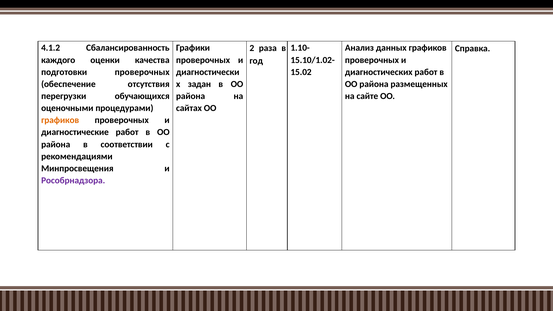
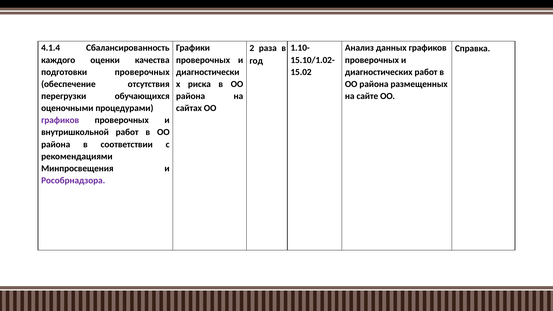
4.1.2: 4.1.2 -> 4.1.4 (51, 48)
задан: задан -> риска (199, 84)
графиков colour: orange -> purple (60, 120)
диагностические: диагностические -> внутришкольной (75, 132)
